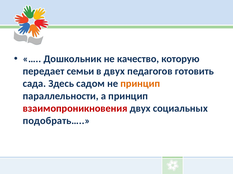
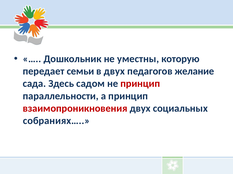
качество: качество -> уместны (138, 59)
готовить: готовить -> желание (194, 72)
принцип colour: orange -> red (140, 84)
подобрать…: подобрать… -> собраниях… (56, 121)
